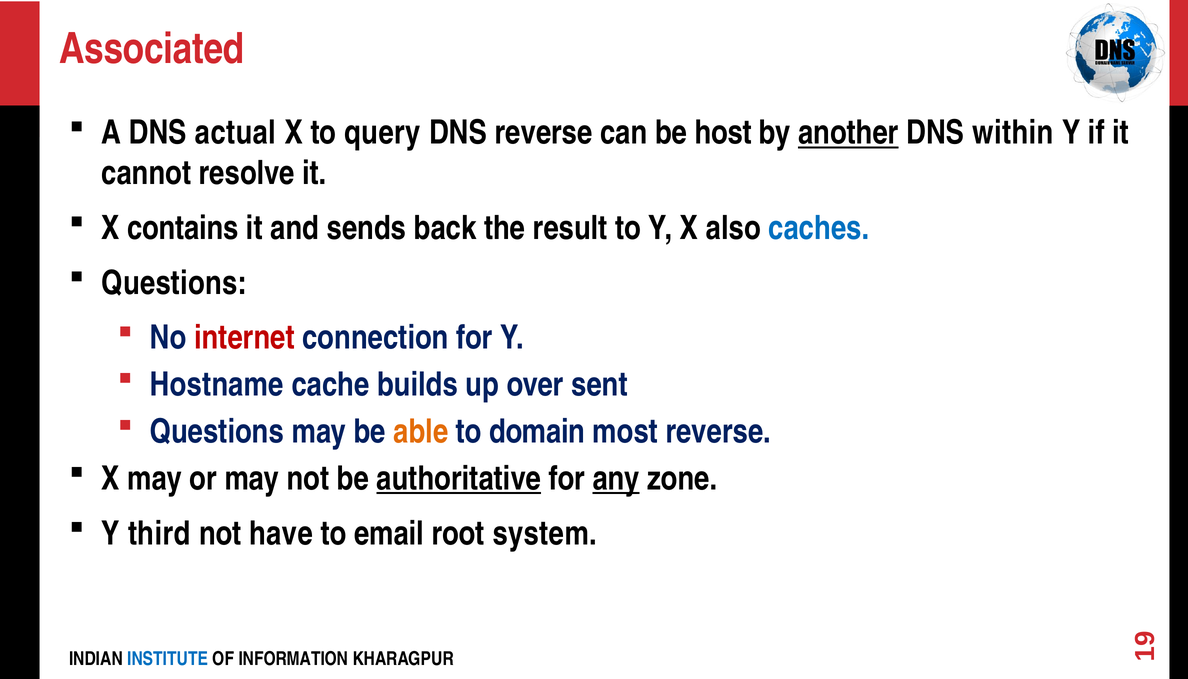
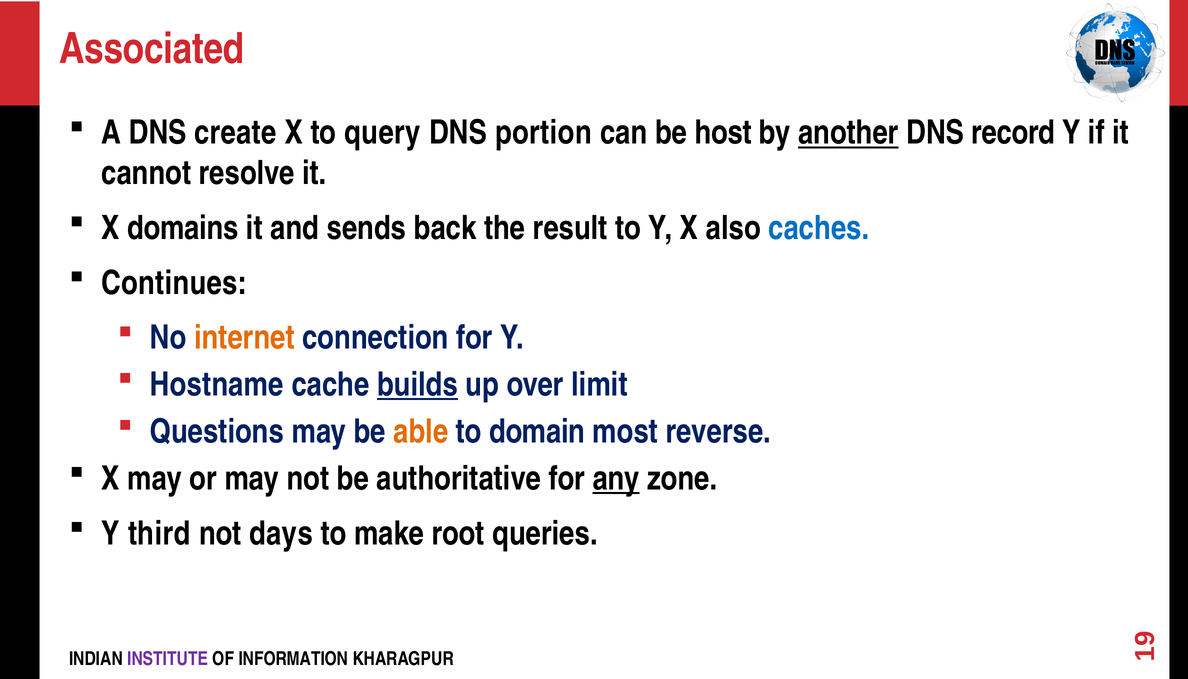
actual: actual -> create (235, 133)
DNS reverse: reverse -> portion (543, 133)
within: within -> record (1013, 133)
contains: contains -> domains (183, 228)
Questions: Questions -> Continues (174, 283)
internet colour: red -> orange (244, 338)
builds underline: none -> present (418, 385)
sent: sent -> limit (600, 385)
authoritative underline: present -> none (459, 478)
have: have -> days (281, 533)
email: email -> make (389, 533)
system: system -> queries (545, 533)
INSTITUTE colour: blue -> purple (168, 659)
